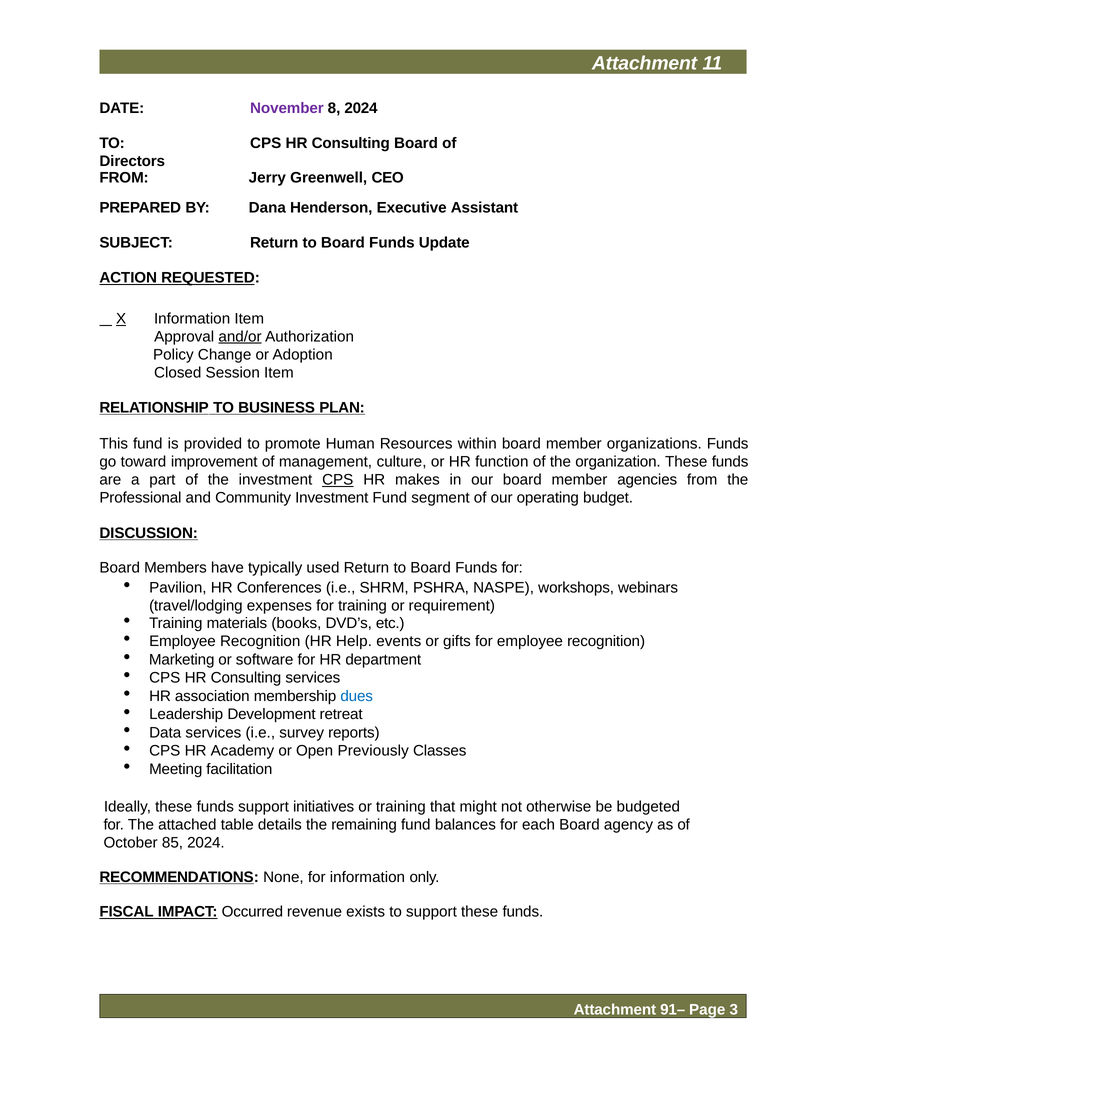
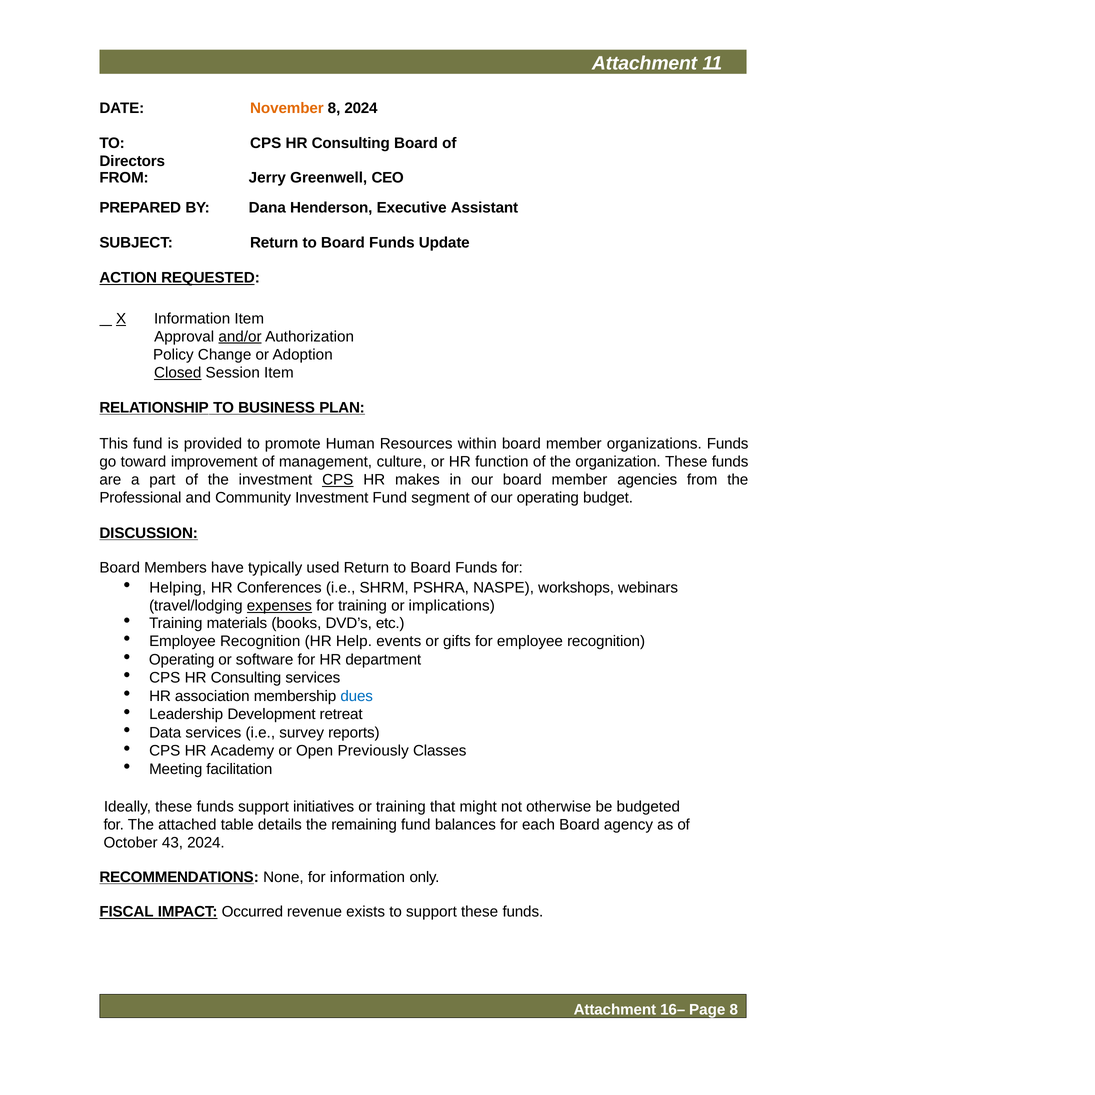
November colour: purple -> orange (287, 108)
Closed underline: none -> present (178, 373)
Pavilion: Pavilion -> Helping (178, 588)
expenses underline: none -> present (279, 606)
requirement: requirement -> implications (452, 606)
Marketing: Marketing -> Operating (182, 660)
85: 85 -> 43 (172, 843)
91–: 91– -> 16– (673, 1010)
Page 3: 3 -> 8 (734, 1010)
